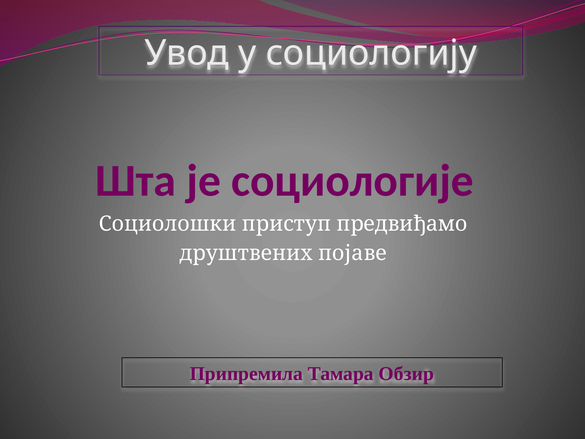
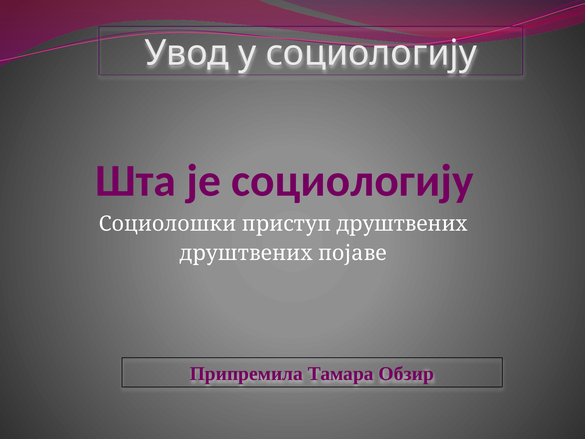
је социологије: социологије -> социологију (352, 181)
приступ предвиђамо: предвиђамо -> друштвених (402, 224)
